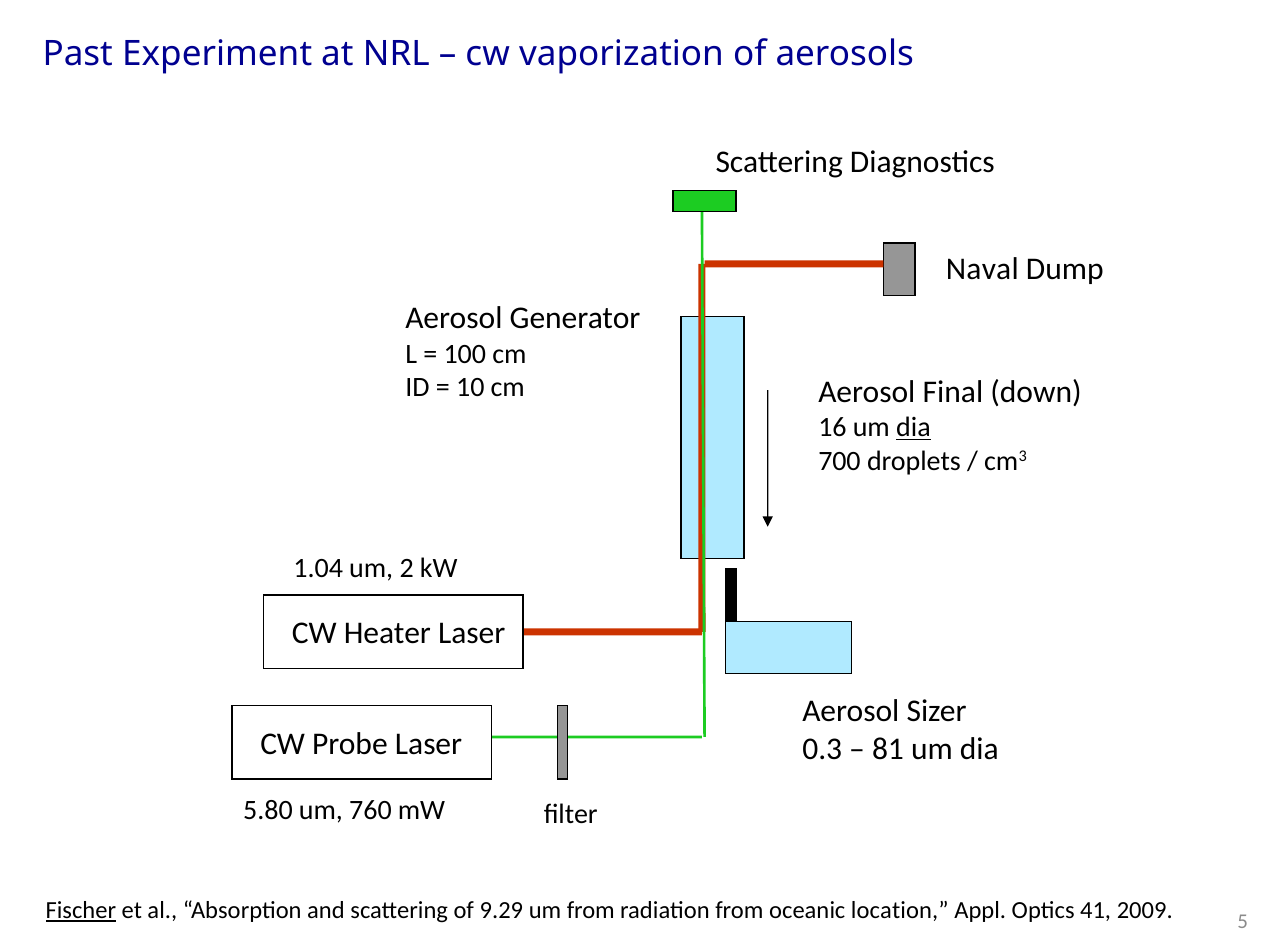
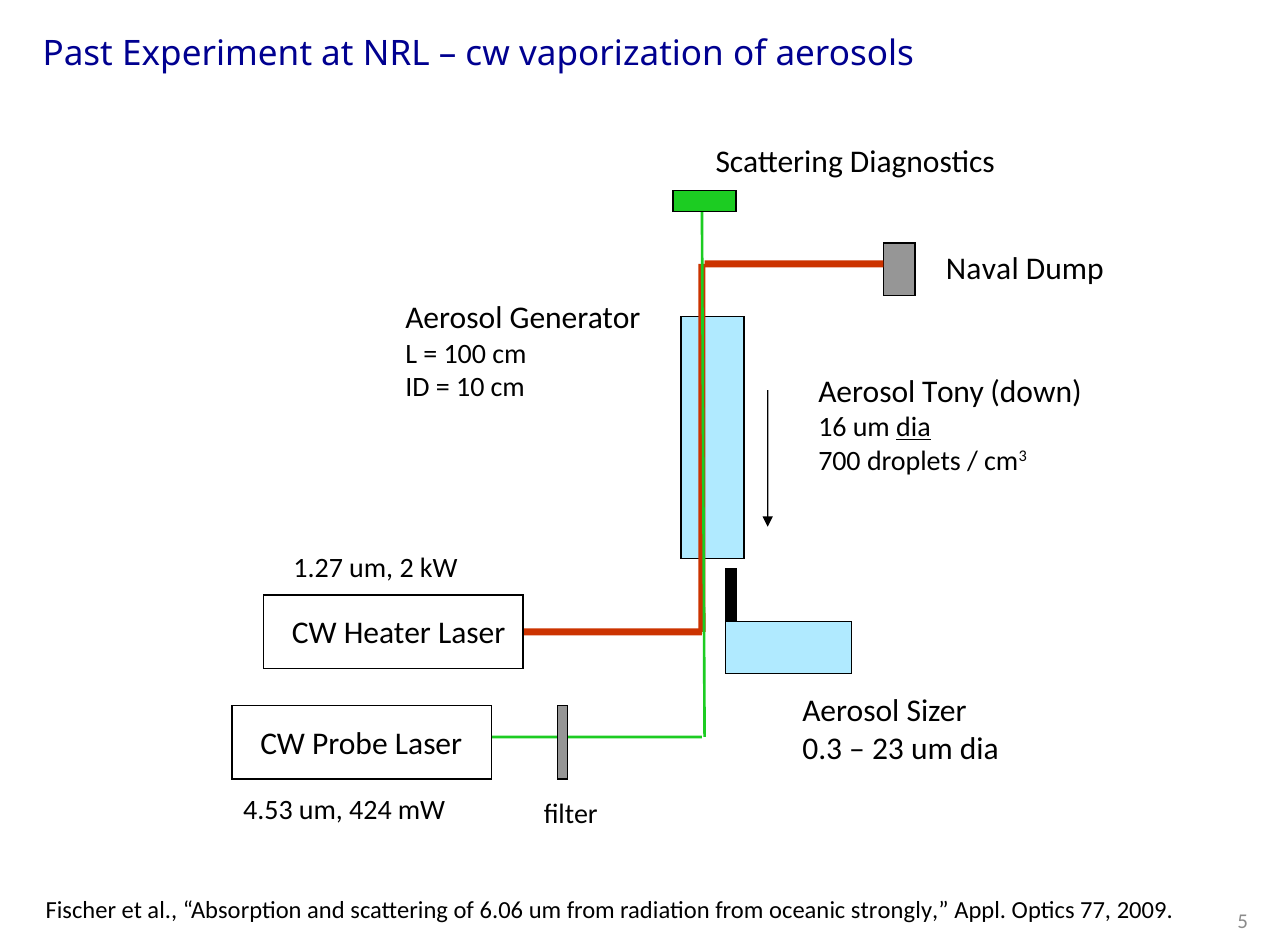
Final: Final -> Tony (953, 392)
1.04: 1.04 -> 1.27 (318, 568)
81: 81 -> 23 (888, 749)
5.80: 5.80 -> 4.53 (268, 811)
760: 760 -> 424 (370, 811)
Fischer underline: present -> none (81, 911)
9.29: 9.29 -> 6.06 (501, 911)
location: location -> strongly (900, 911)
41: 41 -> 77 (1096, 911)
